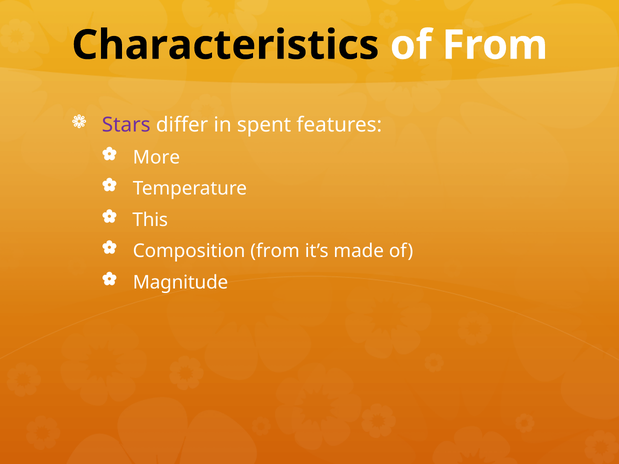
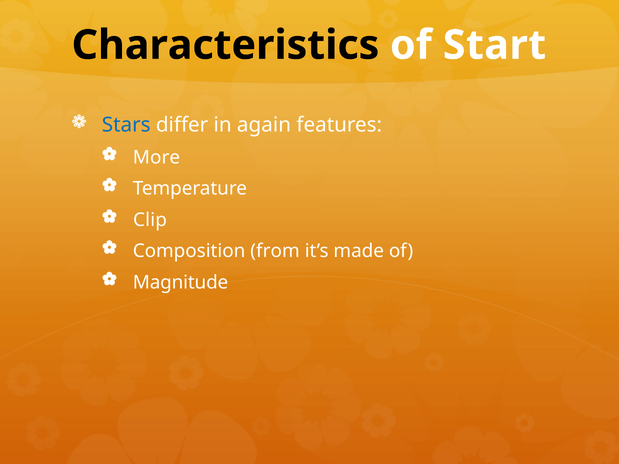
of From: From -> Start (494, 45)
Stars colour: purple -> blue (126, 125)
spent: spent -> again (264, 125)
This: This -> Clip (150, 220)
